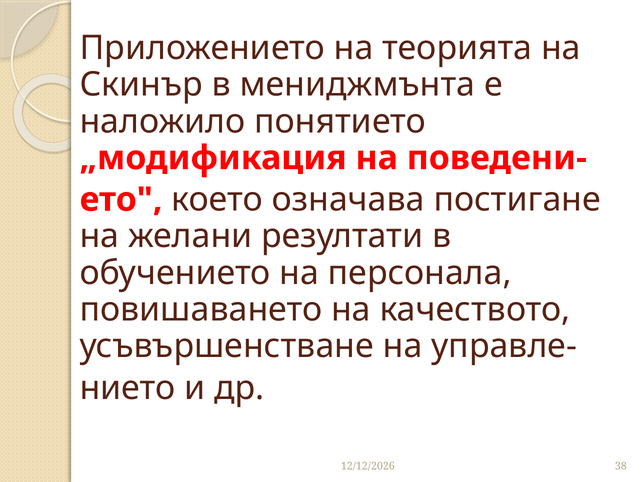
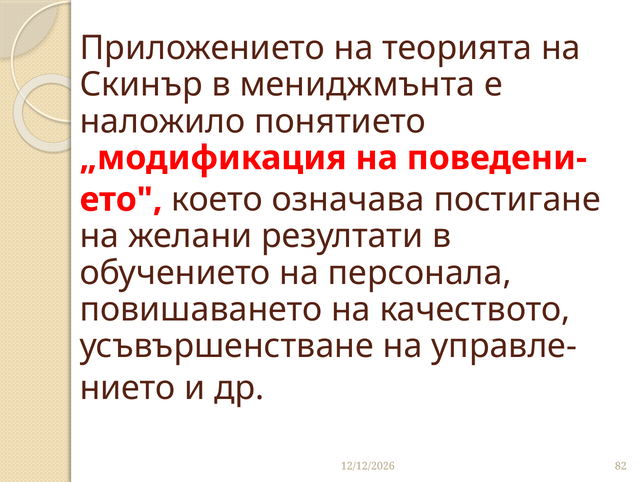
38: 38 -> 82 (621, 466)
